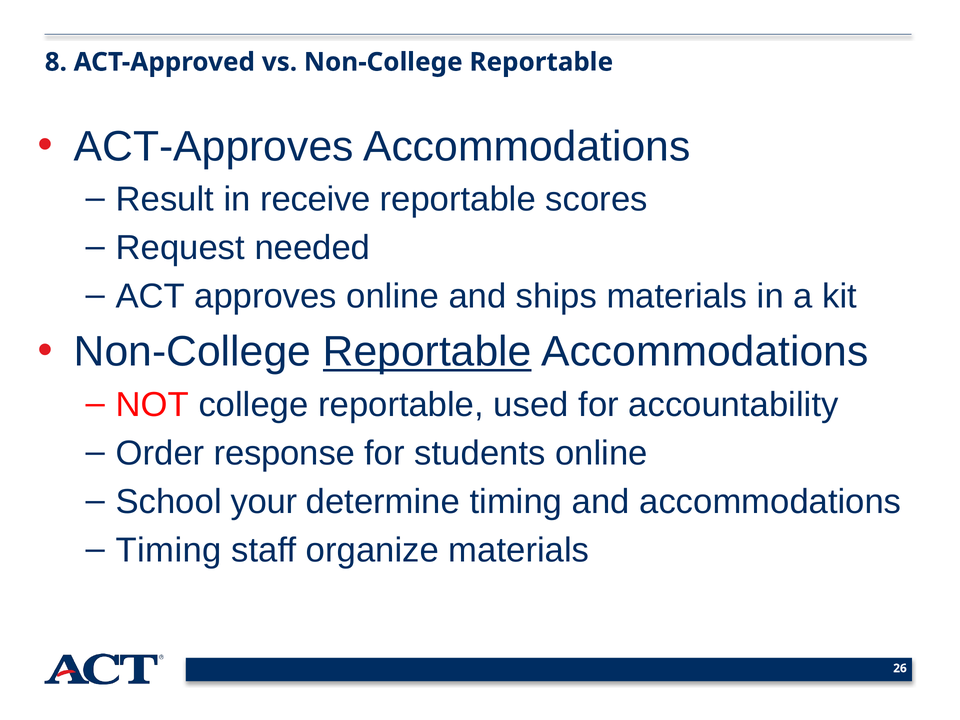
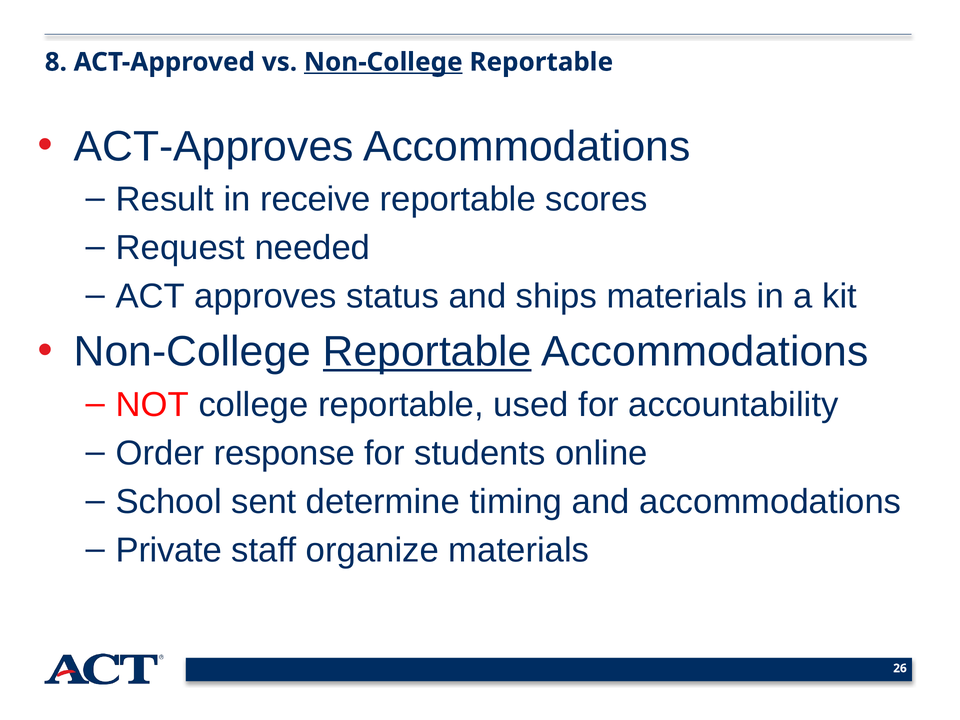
Non-College underline: none -> present (383, 62)
approves online: online -> status (393, 296)
your: your -> sent (264, 502)
Timing: Timing -> Private (169, 550)
